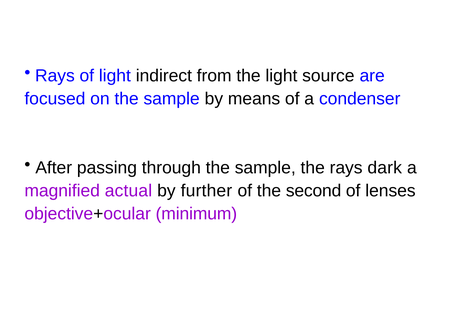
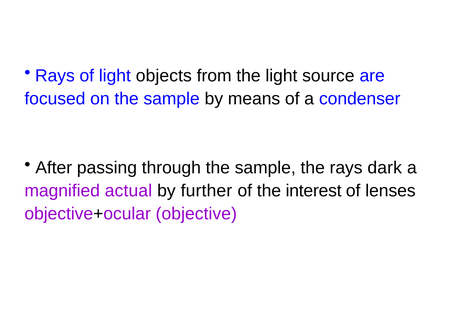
indirect: indirect -> objects (164, 76)
second: second -> interest (314, 191)
minimum: minimum -> objective (196, 214)
